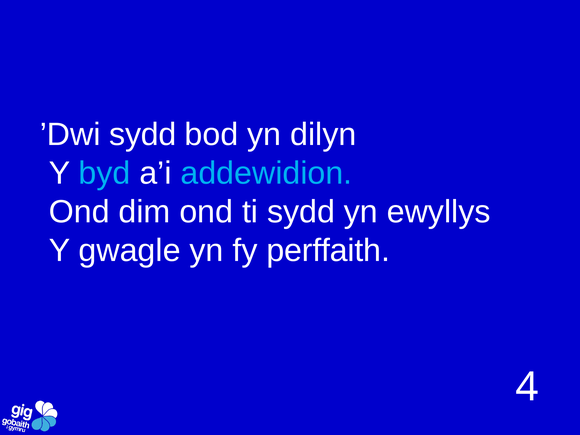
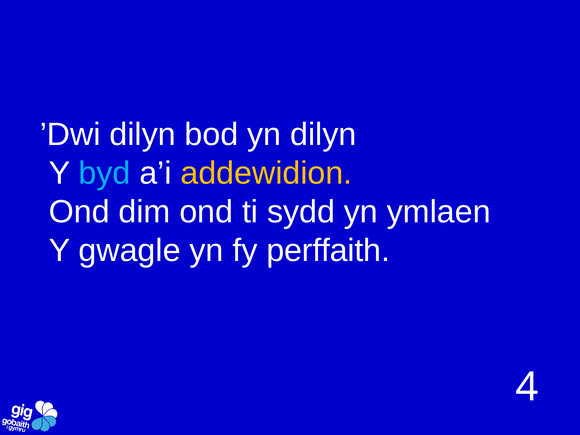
’Dwi sydd: sydd -> dilyn (143, 135)
addewidion colour: light blue -> yellow (266, 173)
ewyllys: ewyllys -> ymlaen (439, 212)
